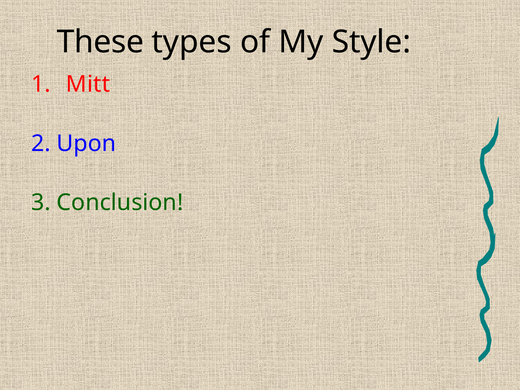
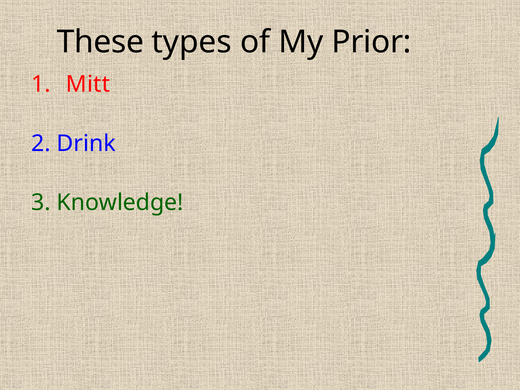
Style: Style -> Prior (371, 42)
Upon: Upon -> Drink (86, 143)
Conclusion: Conclusion -> Knowledge (120, 203)
